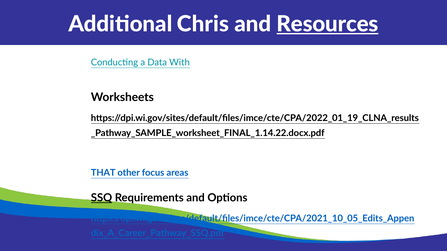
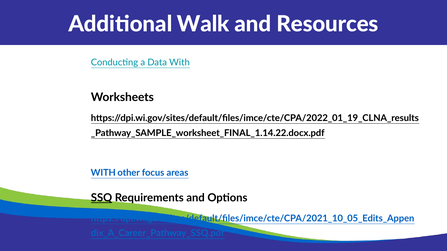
Chris: Chris -> Walk (203, 24)
Resources underline: present -> none (328, 24)
THAT: THAT -> WITH (103, 173)
